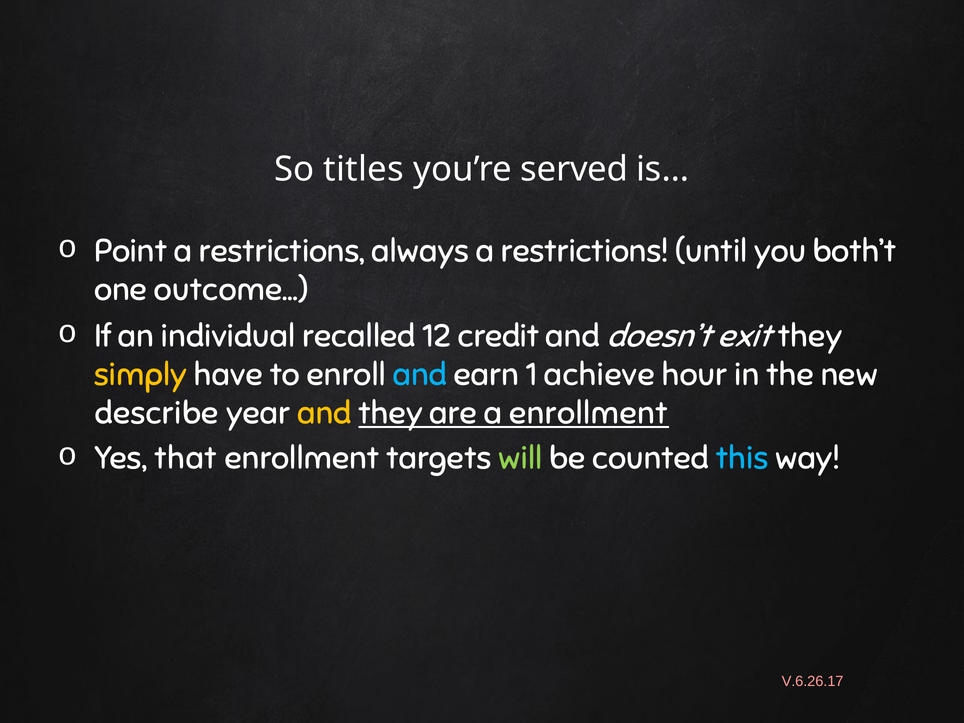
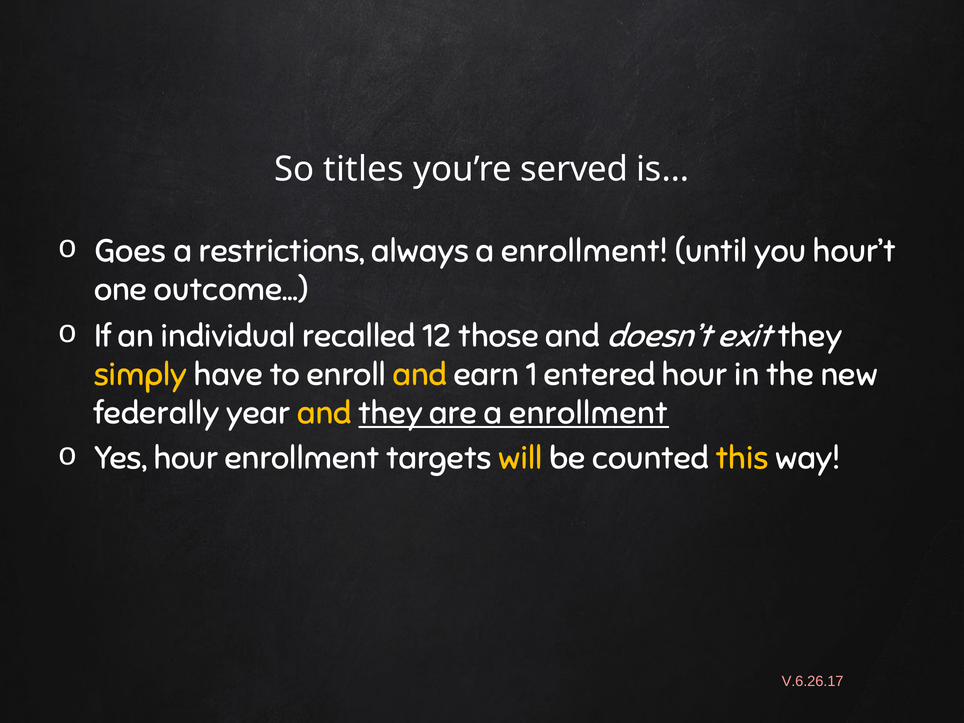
Point: Point -> Goes (130, 251)
always a restrictions: restrictions -> enrollment (584, 251)
both’t: both’t -> hour’t (854, 251)
credit: credit -> those (499, 336)
and colour: light blue -> yellow (420, 375)
achieve: achieve -> entered (600, 375)
describe: describe -> federally (157, 413)
Yes that: that -> hour (186, 458)
will colour: light green -> yellow (520, 458)
this colour: light blue -> yellow (742, 458)
